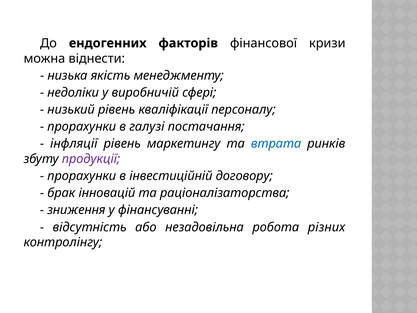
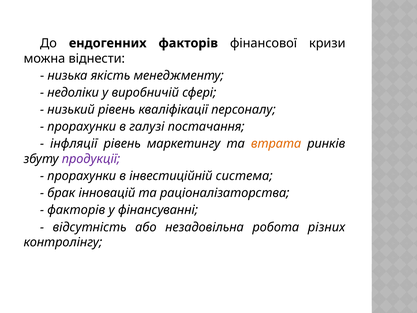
втрата colour: blue -> orange (276, 144)
договору: договору -> система (244, 176)
зниження: зниження -> факторів (76, 210)
